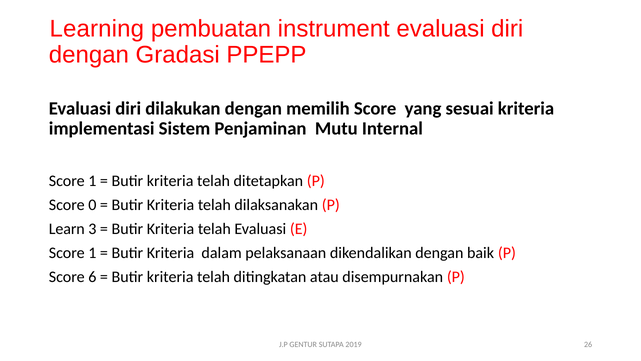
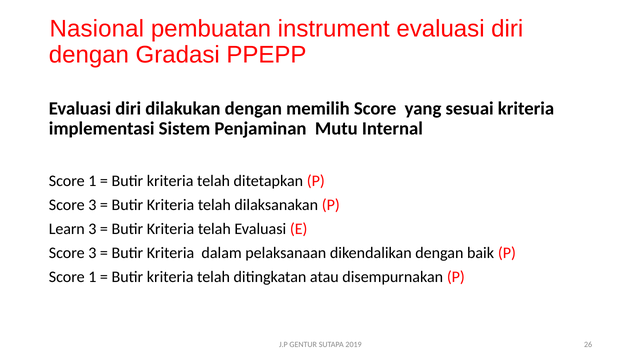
Learning: Learning -> Nasional (97, 29)
0: 0 -> 3 (92, 205)
1: 1 -> 3 (92, 253)
6: 6 -> 1 (92, 277)
